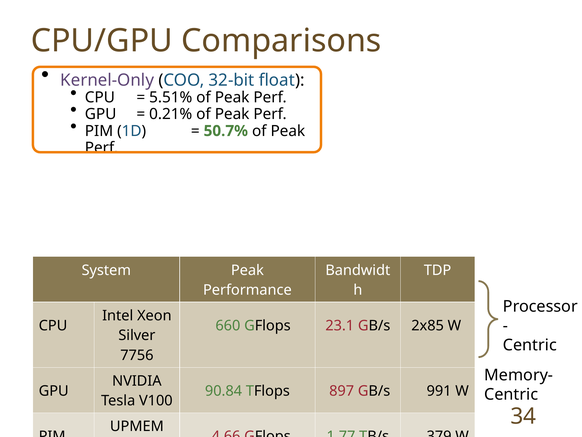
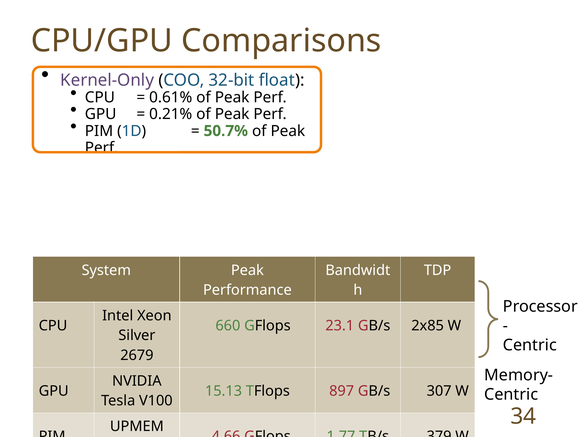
5.51%: 5.51% -> 0.61% (171, 97)
7756: 7756 -> 2679 (137, 355)
90.84: 90.84 -> 15.13 (224, 390)
991: 991 -> 307 (439, 390)
